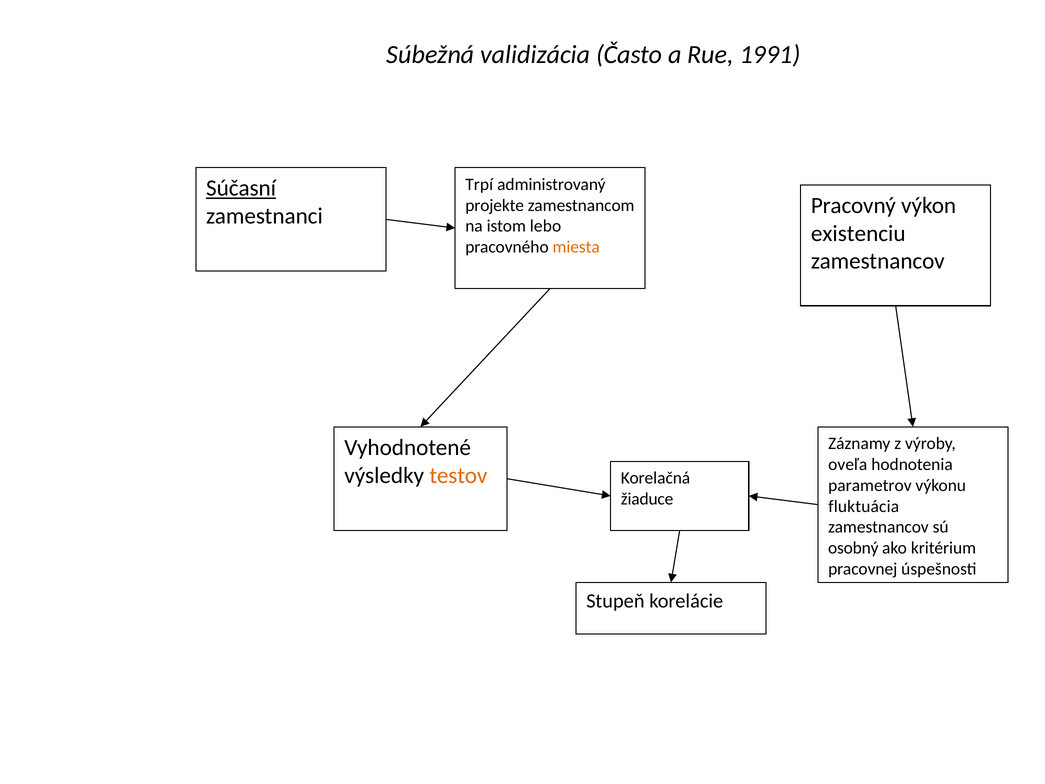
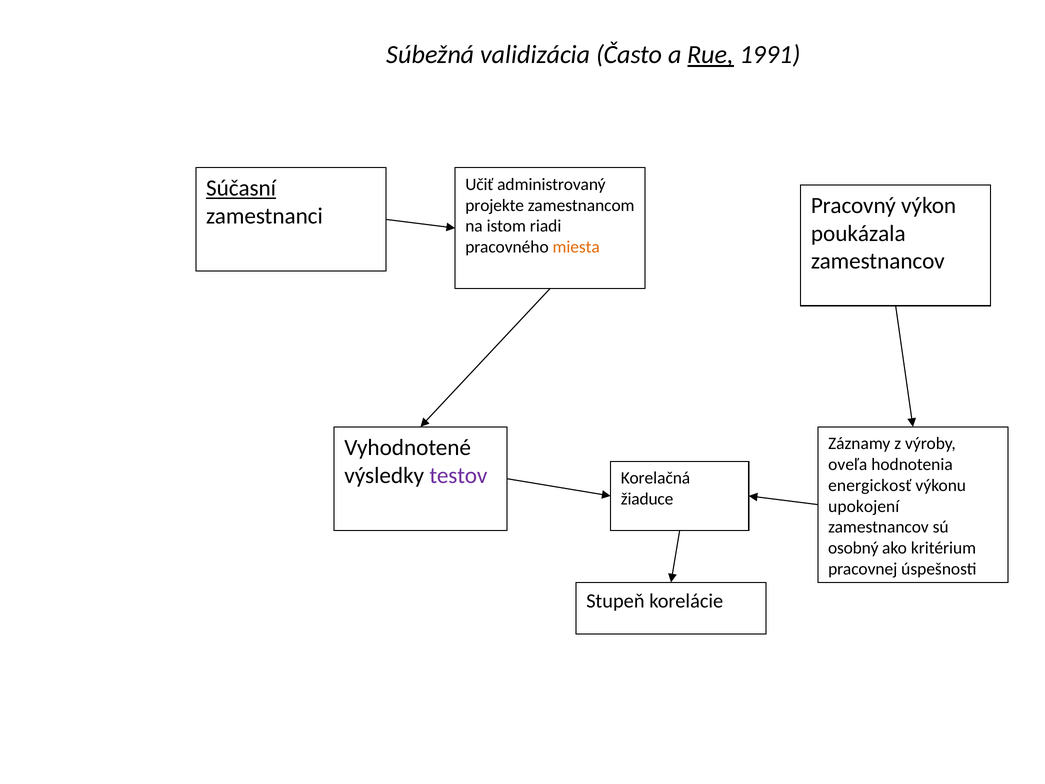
Rue underline: none -> present (711, 55)
Trpí: Trpí -> Učiť (479, 184)
lebo: lebo -> riadi (546, 226)
existenciu: existenciu -> poukázala (858, 233)
testov colour: orange -> purple (458, 475)
parametrov: parametrov -> energickosť (870, 485)
fluktuácia: fluktuácia -> upokojení (864, 506)
